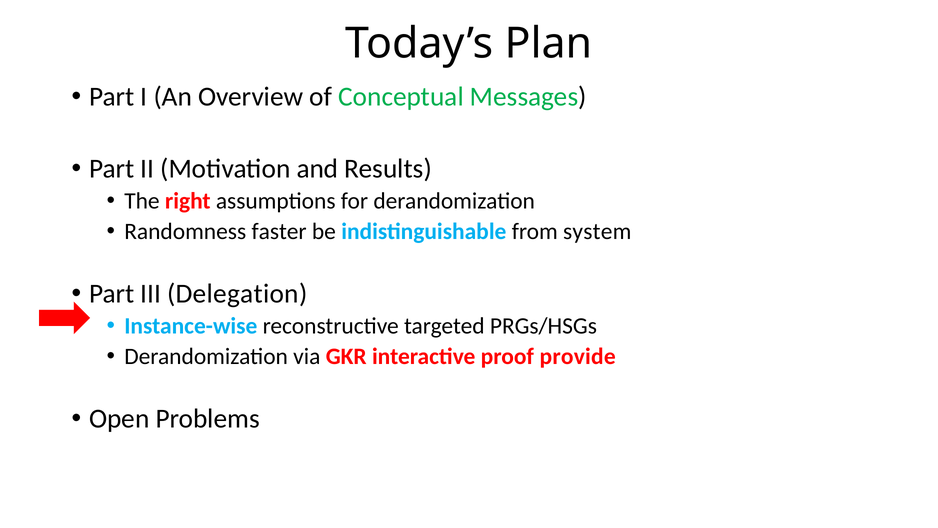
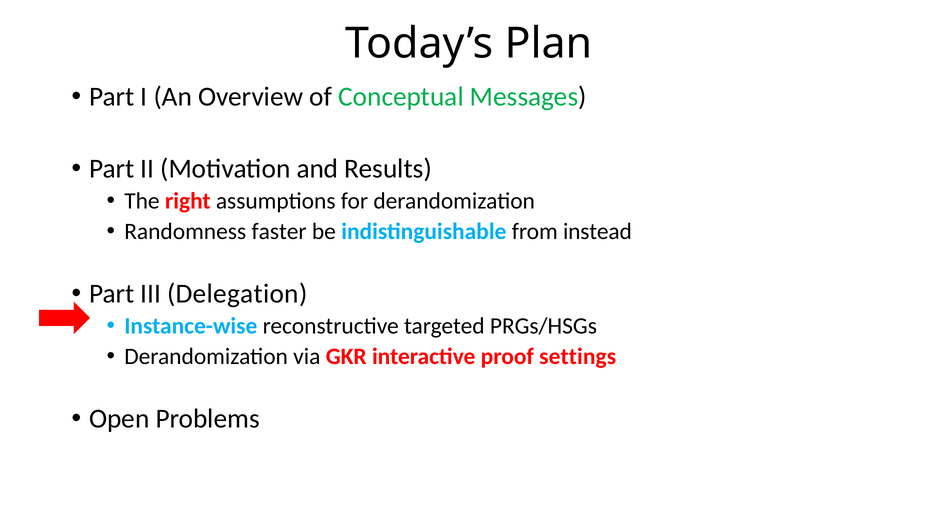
system: system -> instead (597, 231)
provide: provide -> settings (578, 356)
